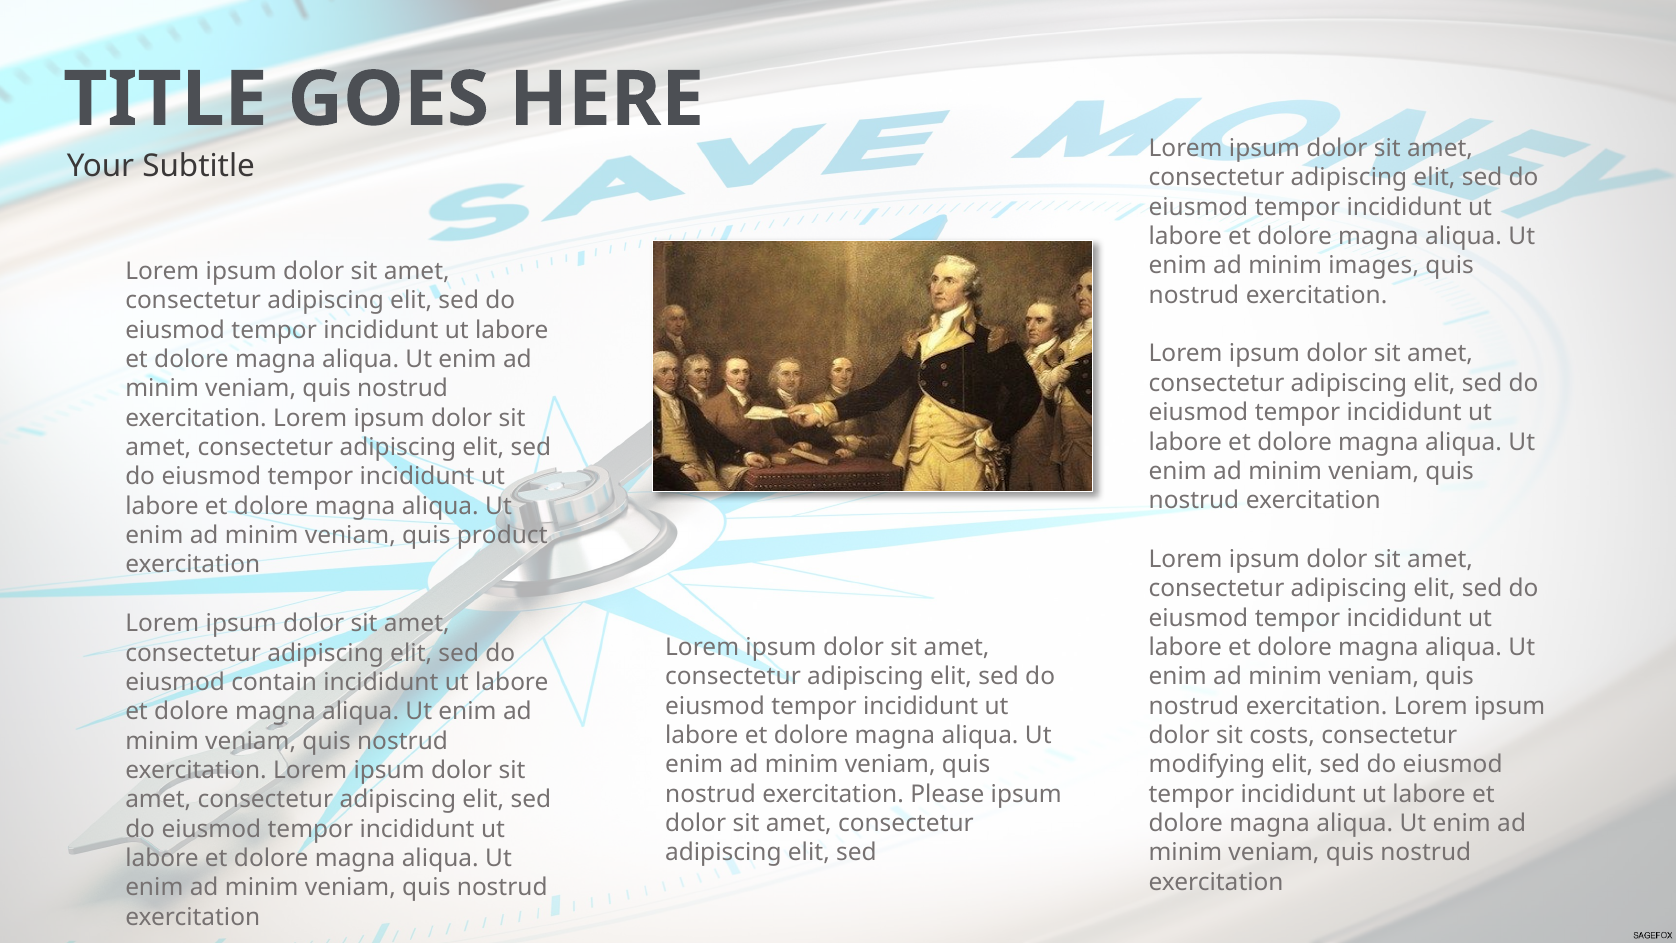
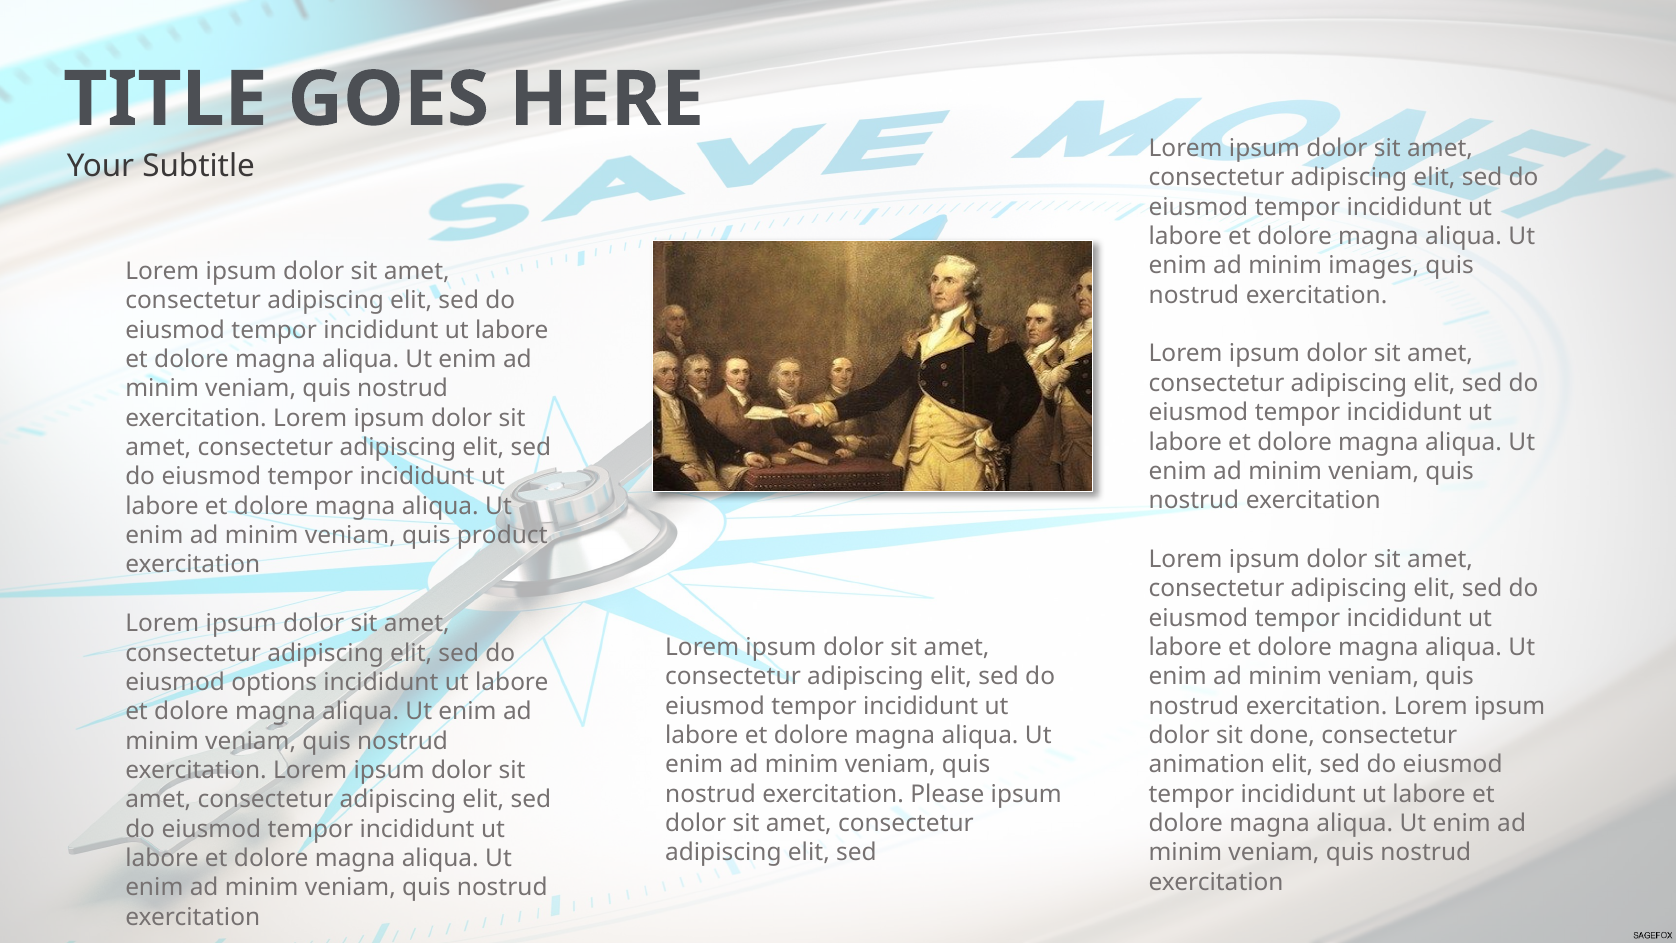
contain: contain -> options (274, 682)
costs: costs -> done (1282, 735)
modifying: modifying -> animation (1207, 765)
